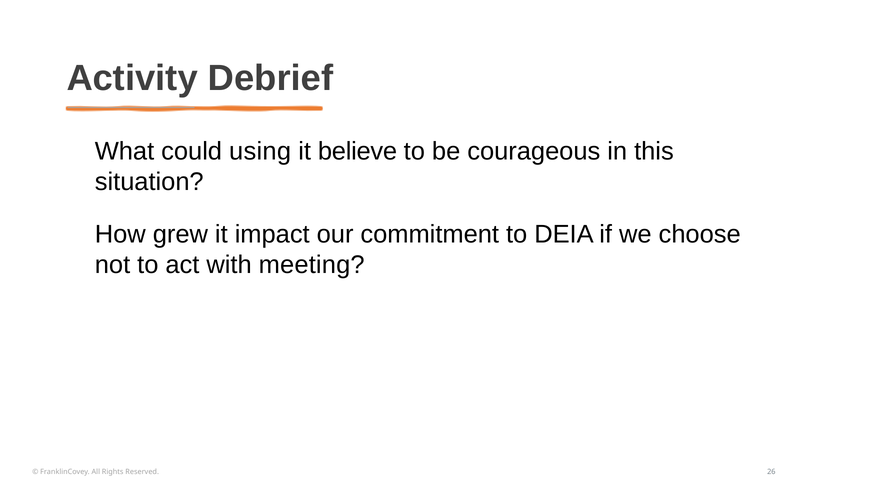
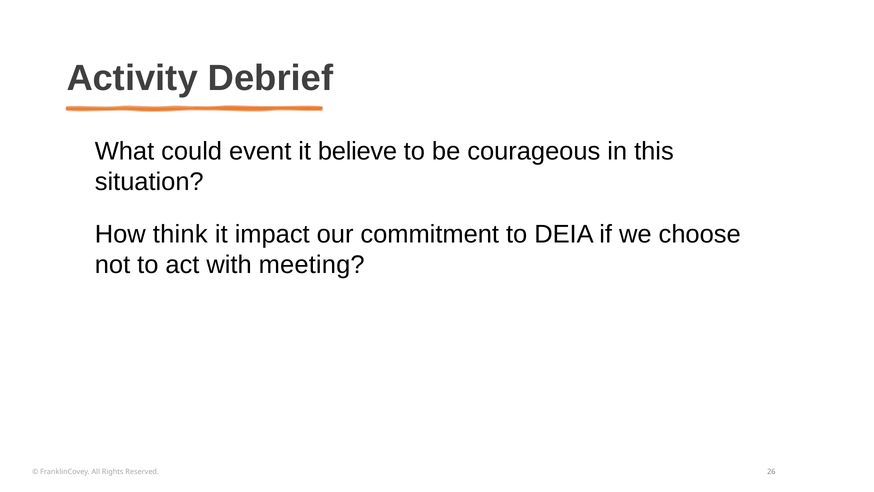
using: using -> event (260, 151)
grew: grew -> think (180, 234)
